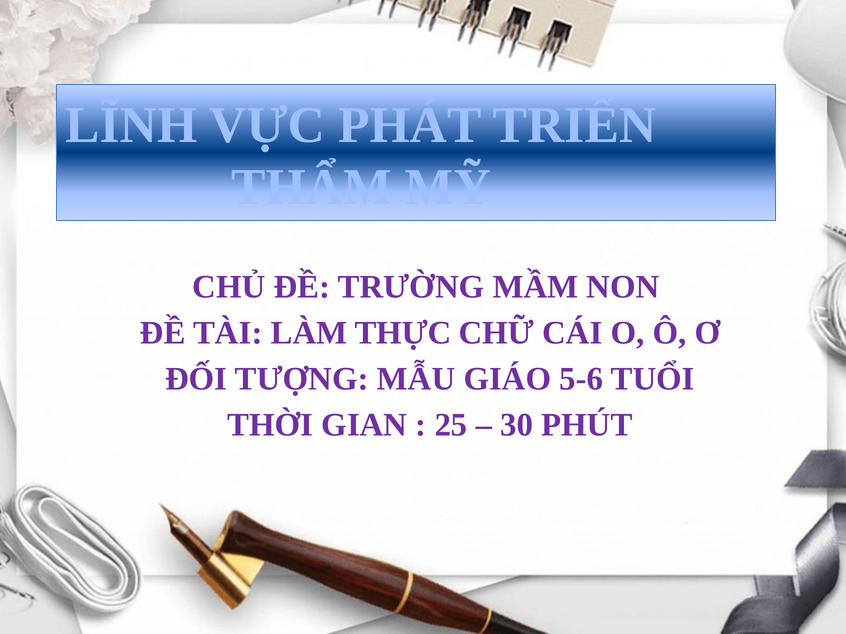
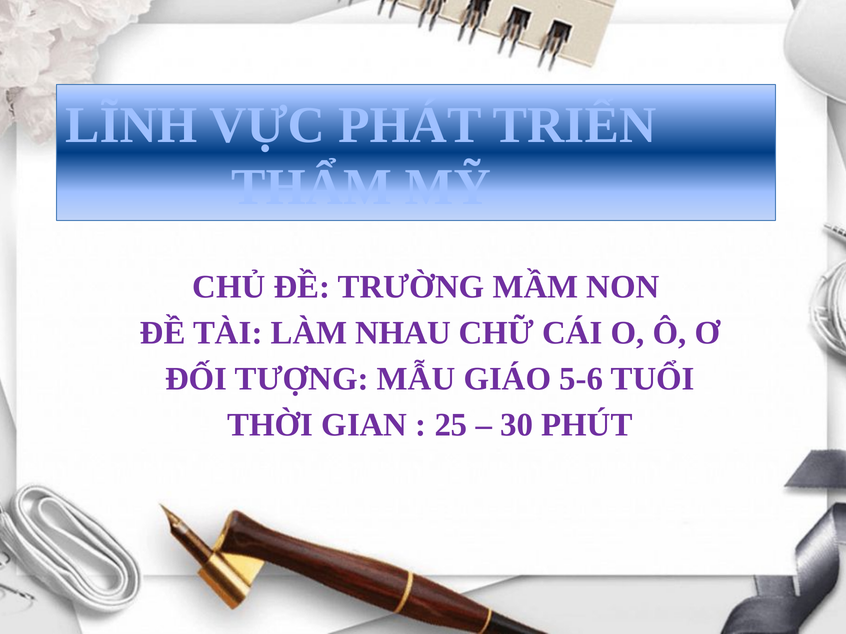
THỰC: THỰC -> NHAU (403, 333)
